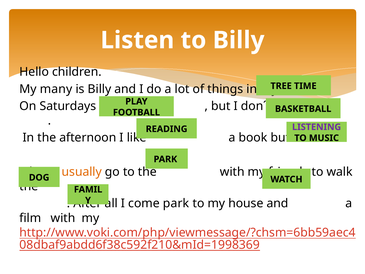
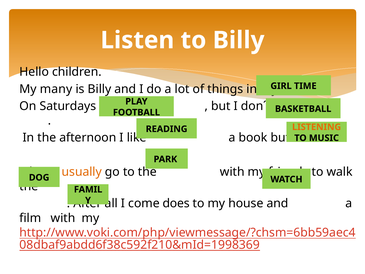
TREE: TREE -> GIRL (281, 86)
LISTENING colour: purple -> orange (317, 127)
come park: park -> does (176, 203)
